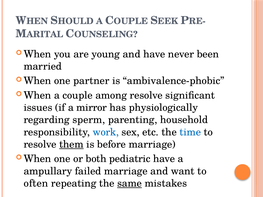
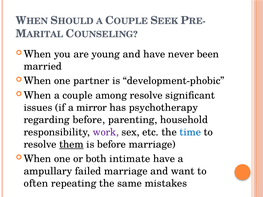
ambivalence-phobic: ambivalence-phobic -> development-phobic (174, 81)
physiologically: physiologically -> psychotherapy (163, 108)
regarding sperm: sperm -> before (89, 120)
work colour: blue -> purple (106, 132)
pediatric: pediatric -> intimate (130, 159)
same underline: present -> none (130, 184)
